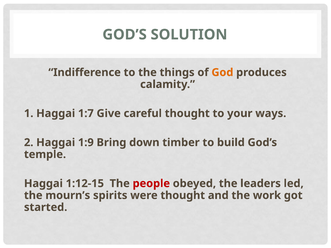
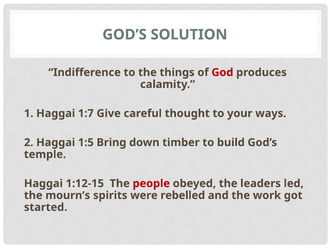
God colour: orange -> red (222, 72)
1:9: 1:9 -> 1:5 (86, 143)
were thought: thought -> rebelled (183, 196)
